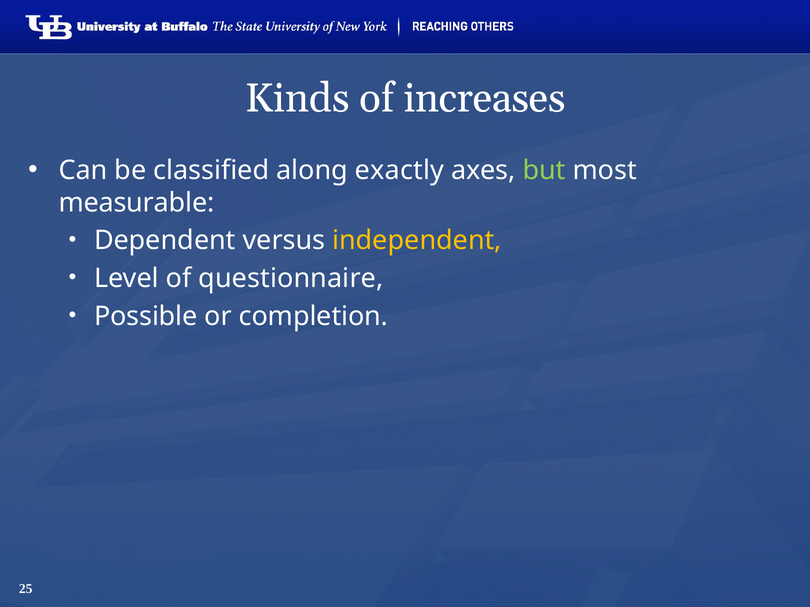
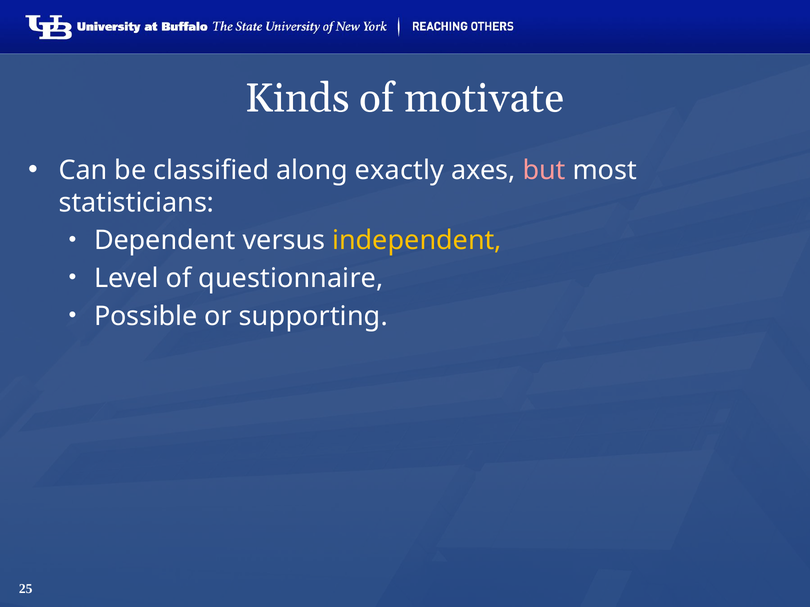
increases: increases -> motivate (484, 99)
but colour: light green -> pink (544, 171)
measurable: measurable -> statisticians (136, 203)
completion: completion -> supporting (313, 316)
